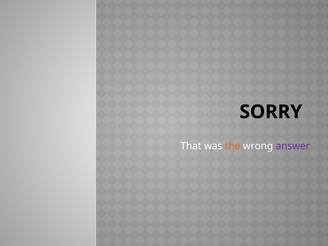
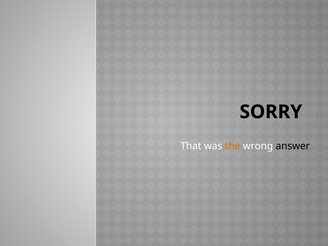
answer colour: purple -> black (293, 146)
